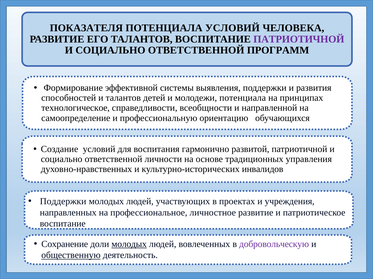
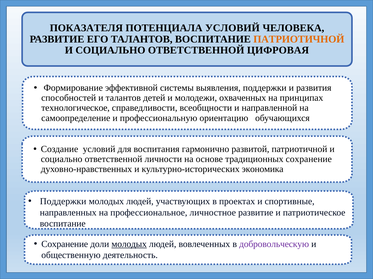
ПАТРИОТИЧНОЙ colour: purple -> orange (299, 39)
ПРОГРАММ: ПРОГРАММ -> ЦИФРОВАЯ (278, 50)
молодежи потенциала: потенциала -> охваченных (243, 98)
традиционных управления: управления -> сохранение (309, 160)
инвалидов: инвалидов -> экономика (263, 170)
учреждения: учреждения -> спортивные (290, 202)
общественную underline: present -> none (71, 256)
